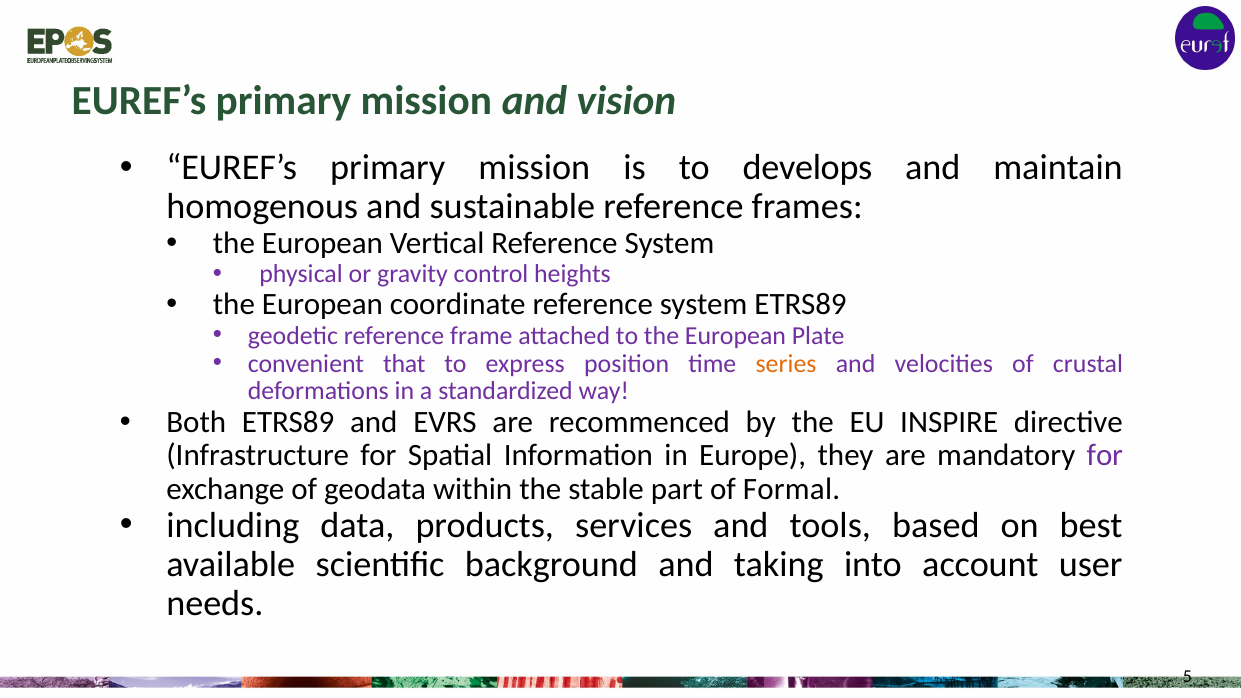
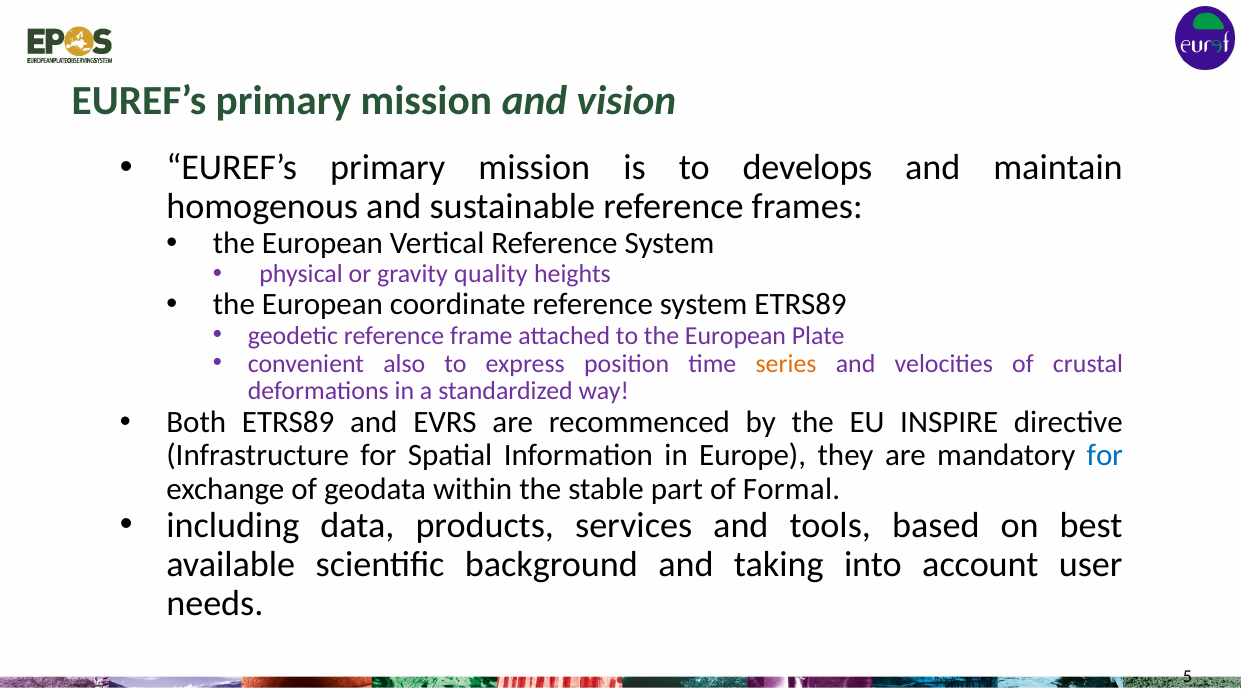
control: control -> quality (491, 274)
that: that -> also (404, 364)
for colour: purple -> blue (1105, 456)
